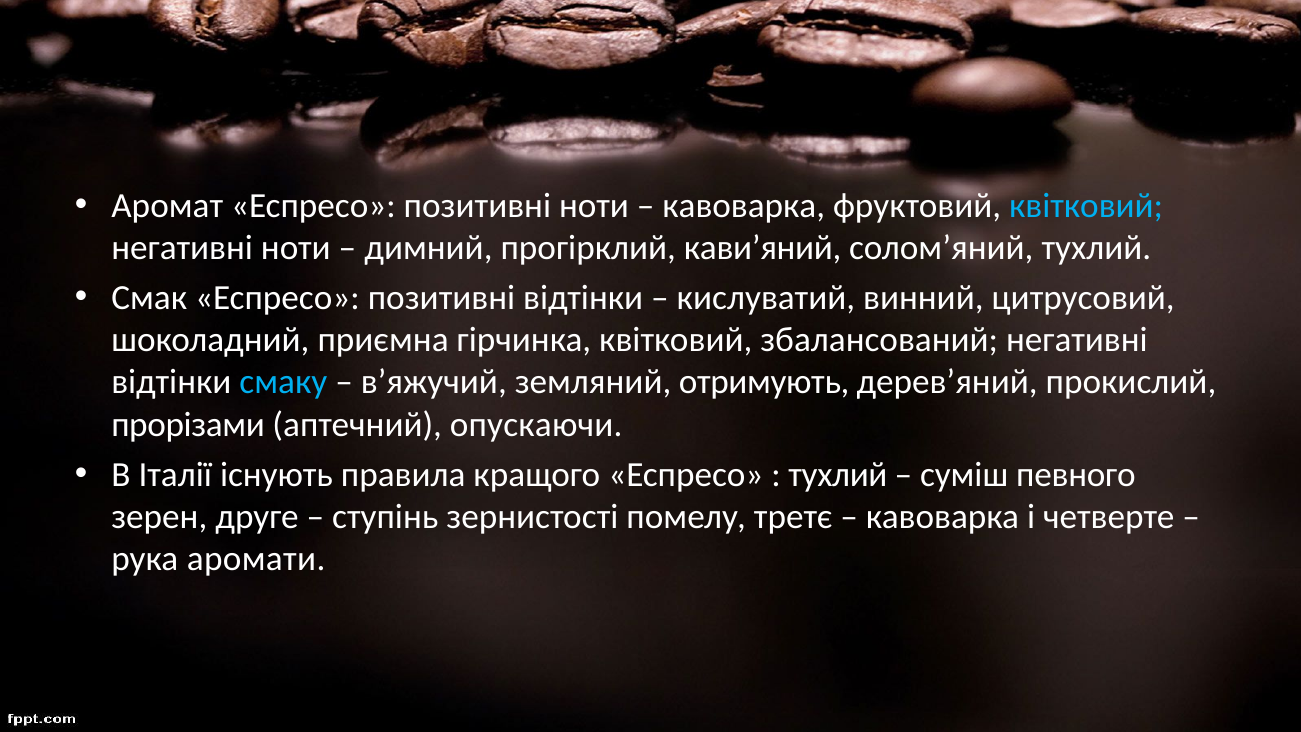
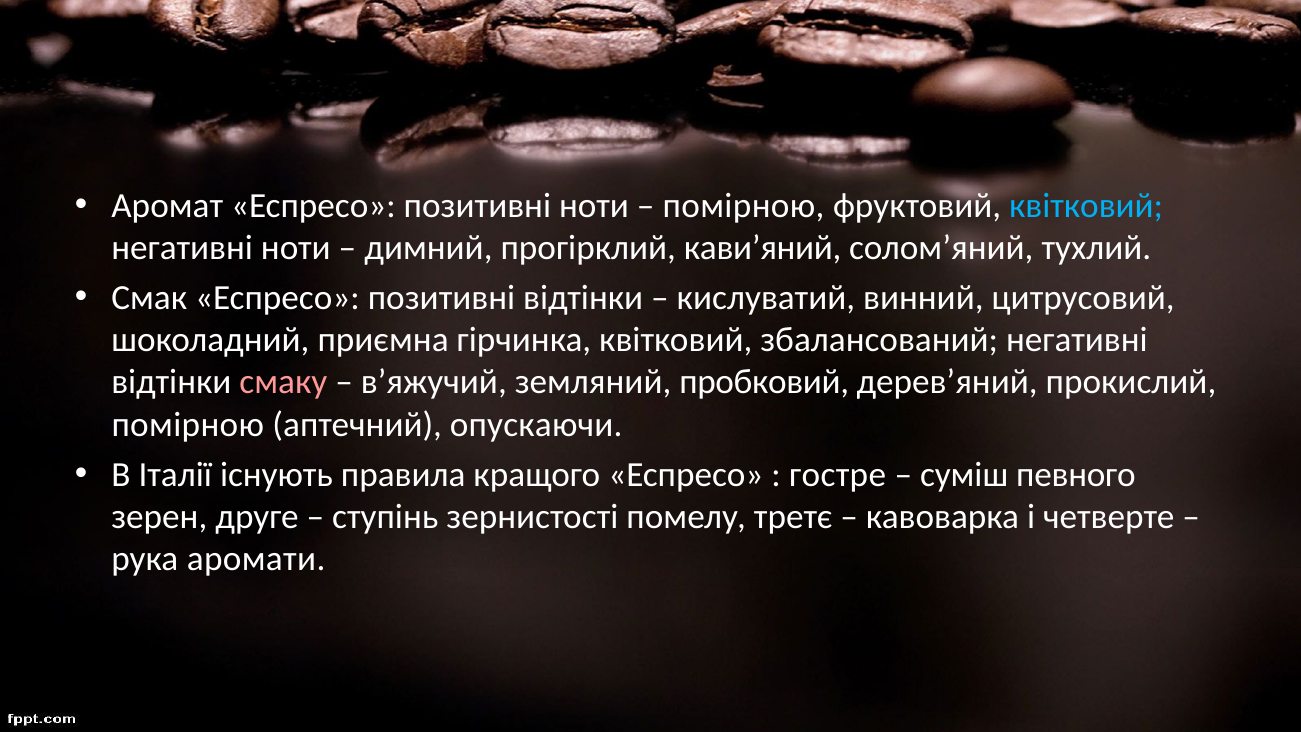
кавоварка: кавоварка -> помірною (744, 205)
смаку colour: light blue -> pink (283, 382)
отримують: отримують -> пробковий (764, 382)
прорізами: прорізами -> помірною (188, 424)
тухлий: тухлий -> гостре (838, 474)
